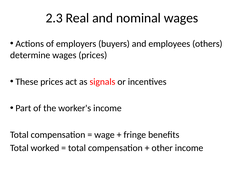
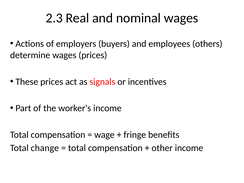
worked: worked -> change (45, 148)
